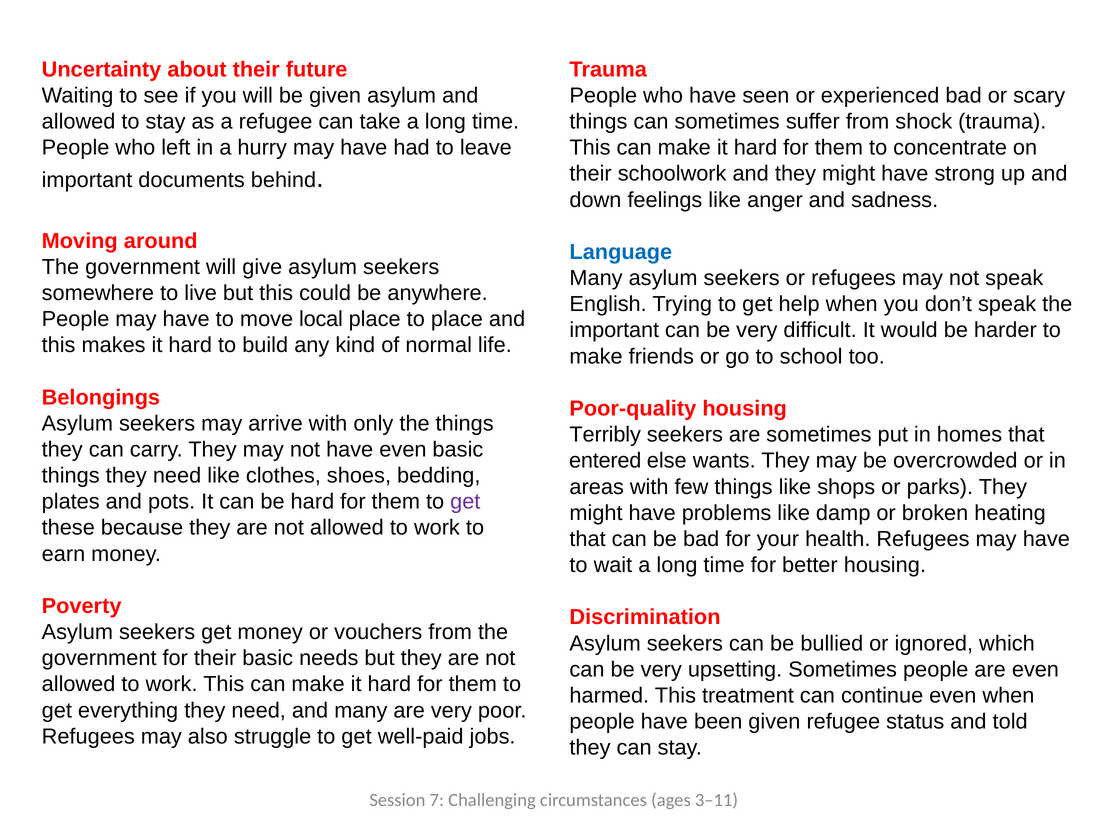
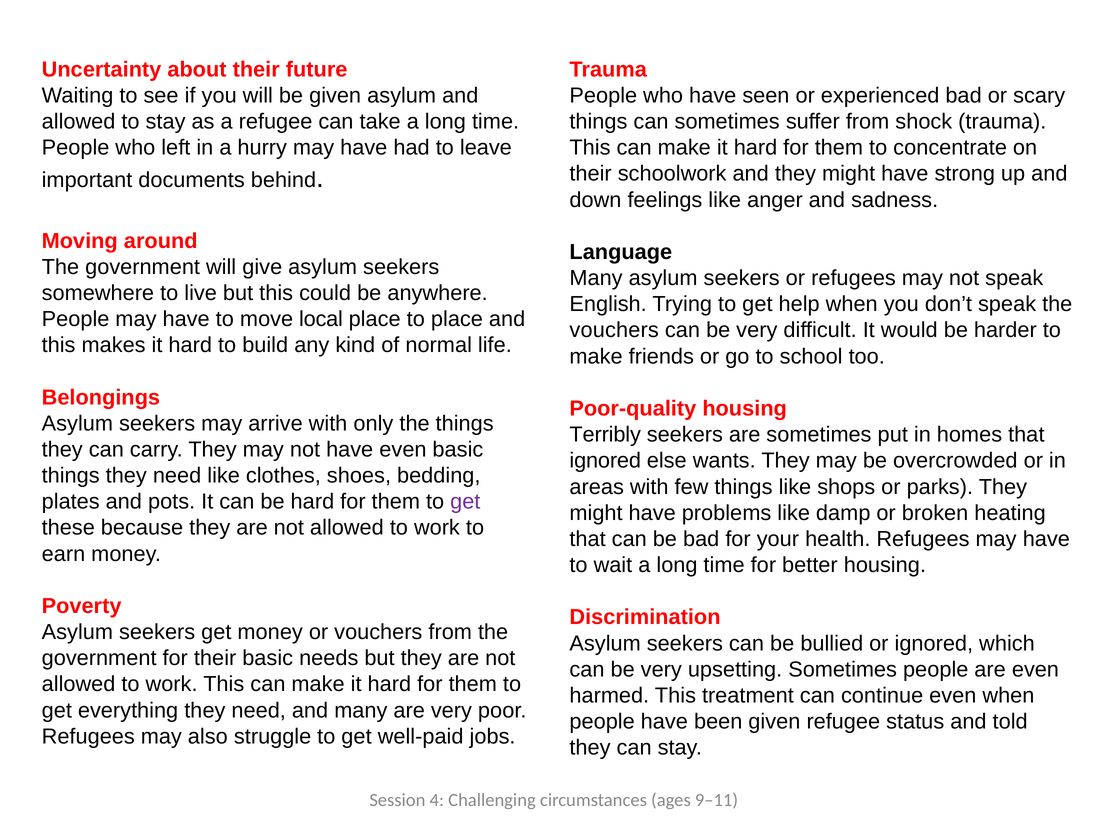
Language colour: blue -> black (621, 252)
important: important -> vouchers (614, 330)
entered: entered -> ignored (605, 461)
7: 7 -> 4 (437, 800)
3–11: 3–11 -> 9–11 (716, 800)
